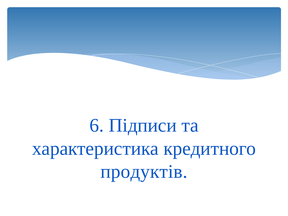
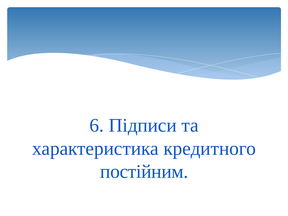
продуктів: продуктів -> постійним (144, 172)
